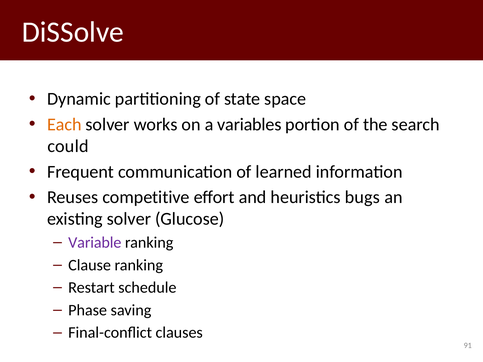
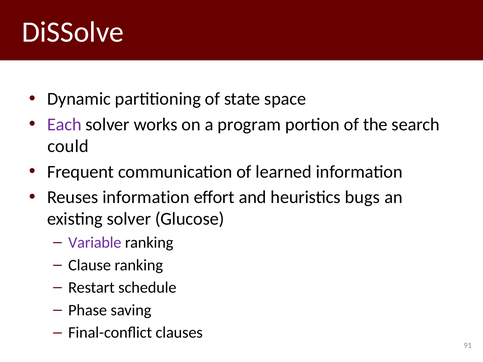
Each colour: orange -> purple (64, 125)
variables: variables -> program (249, 125)
Reuses competitive: competitive -> information (146, 197)
